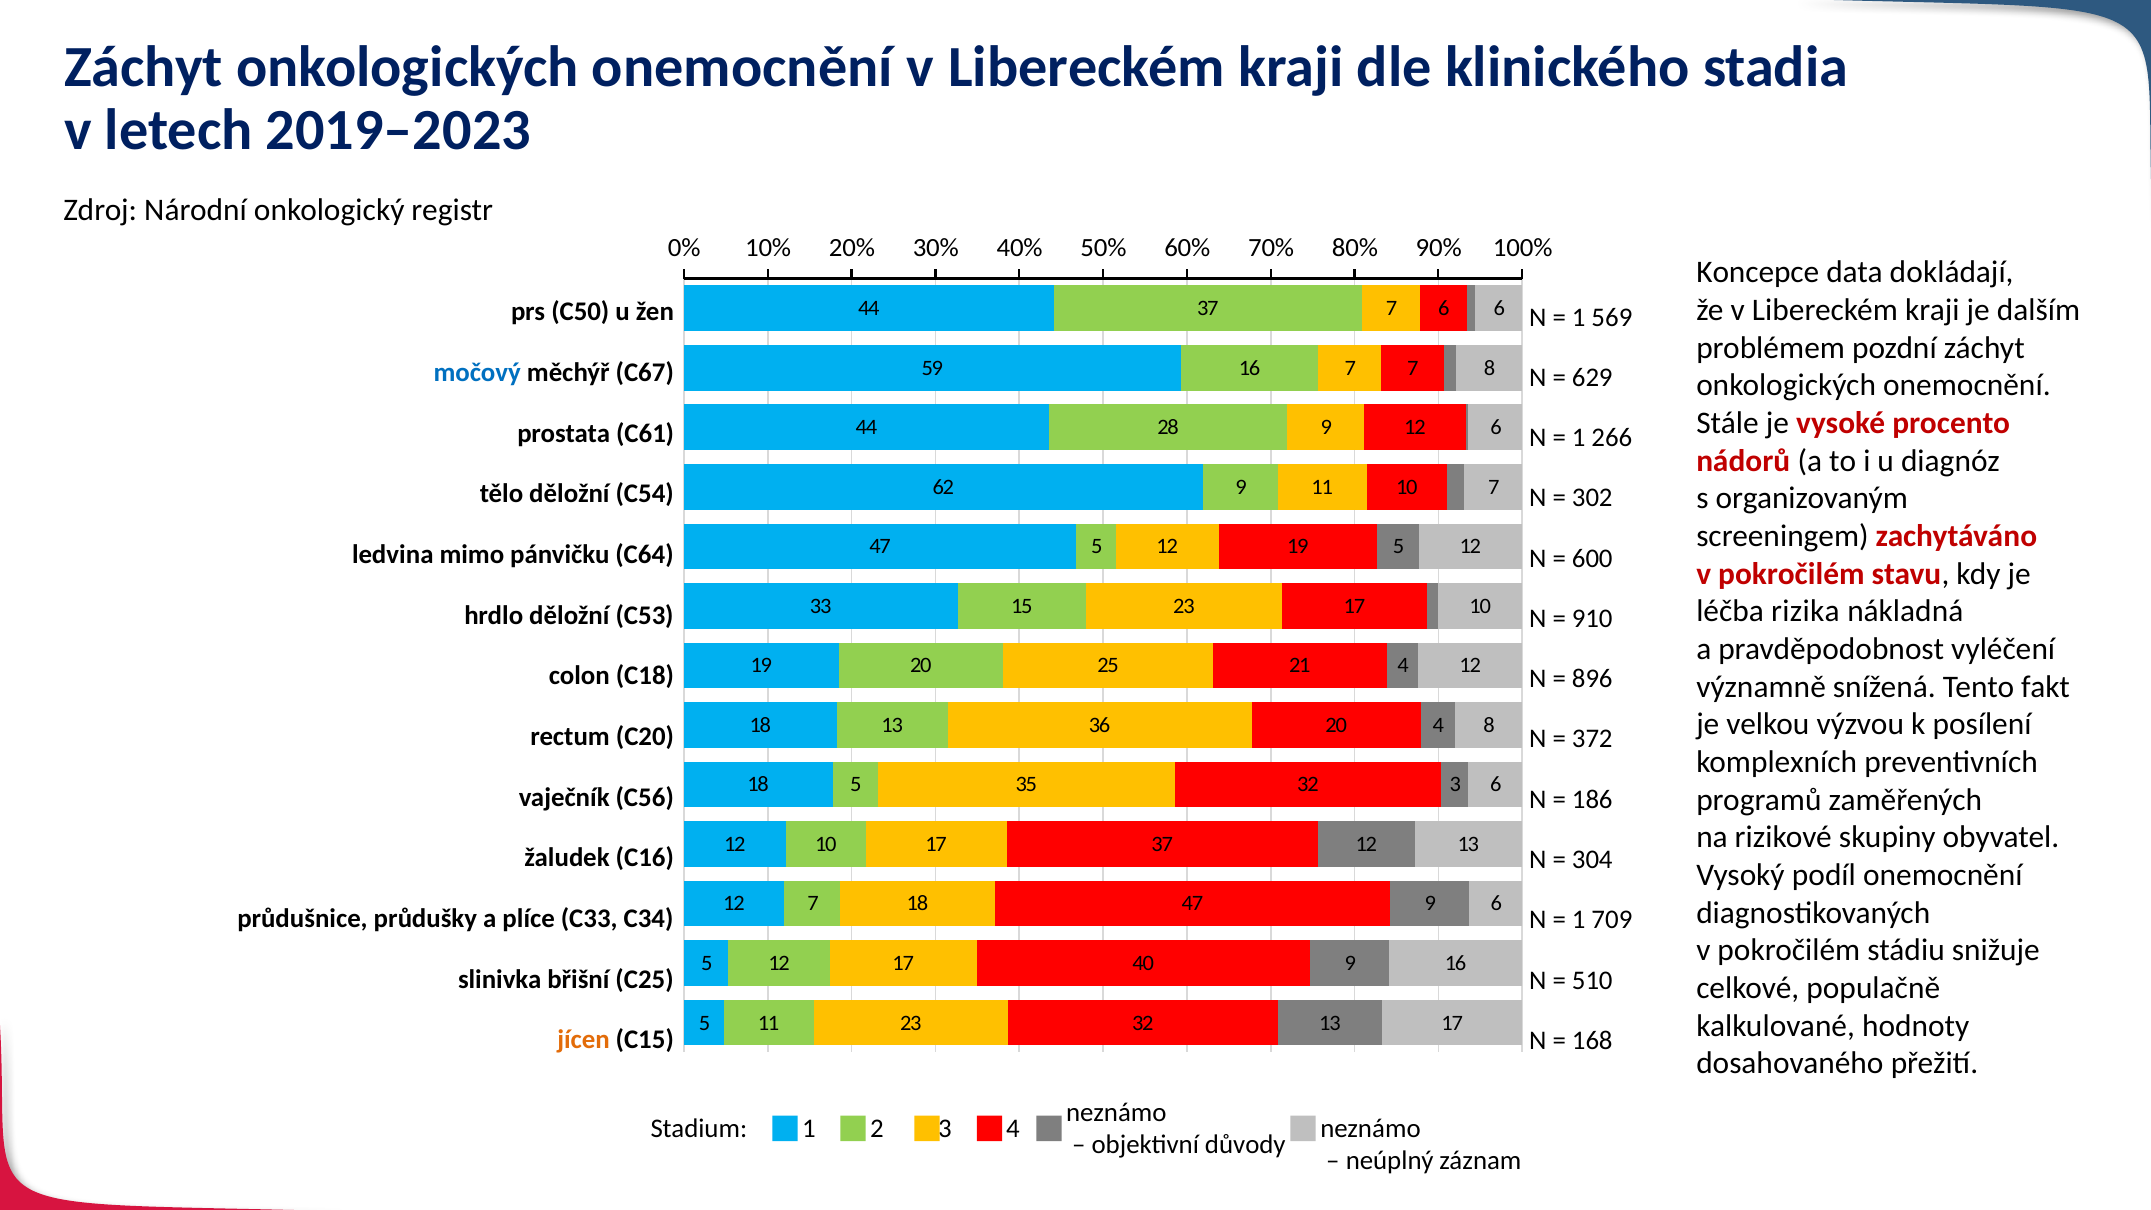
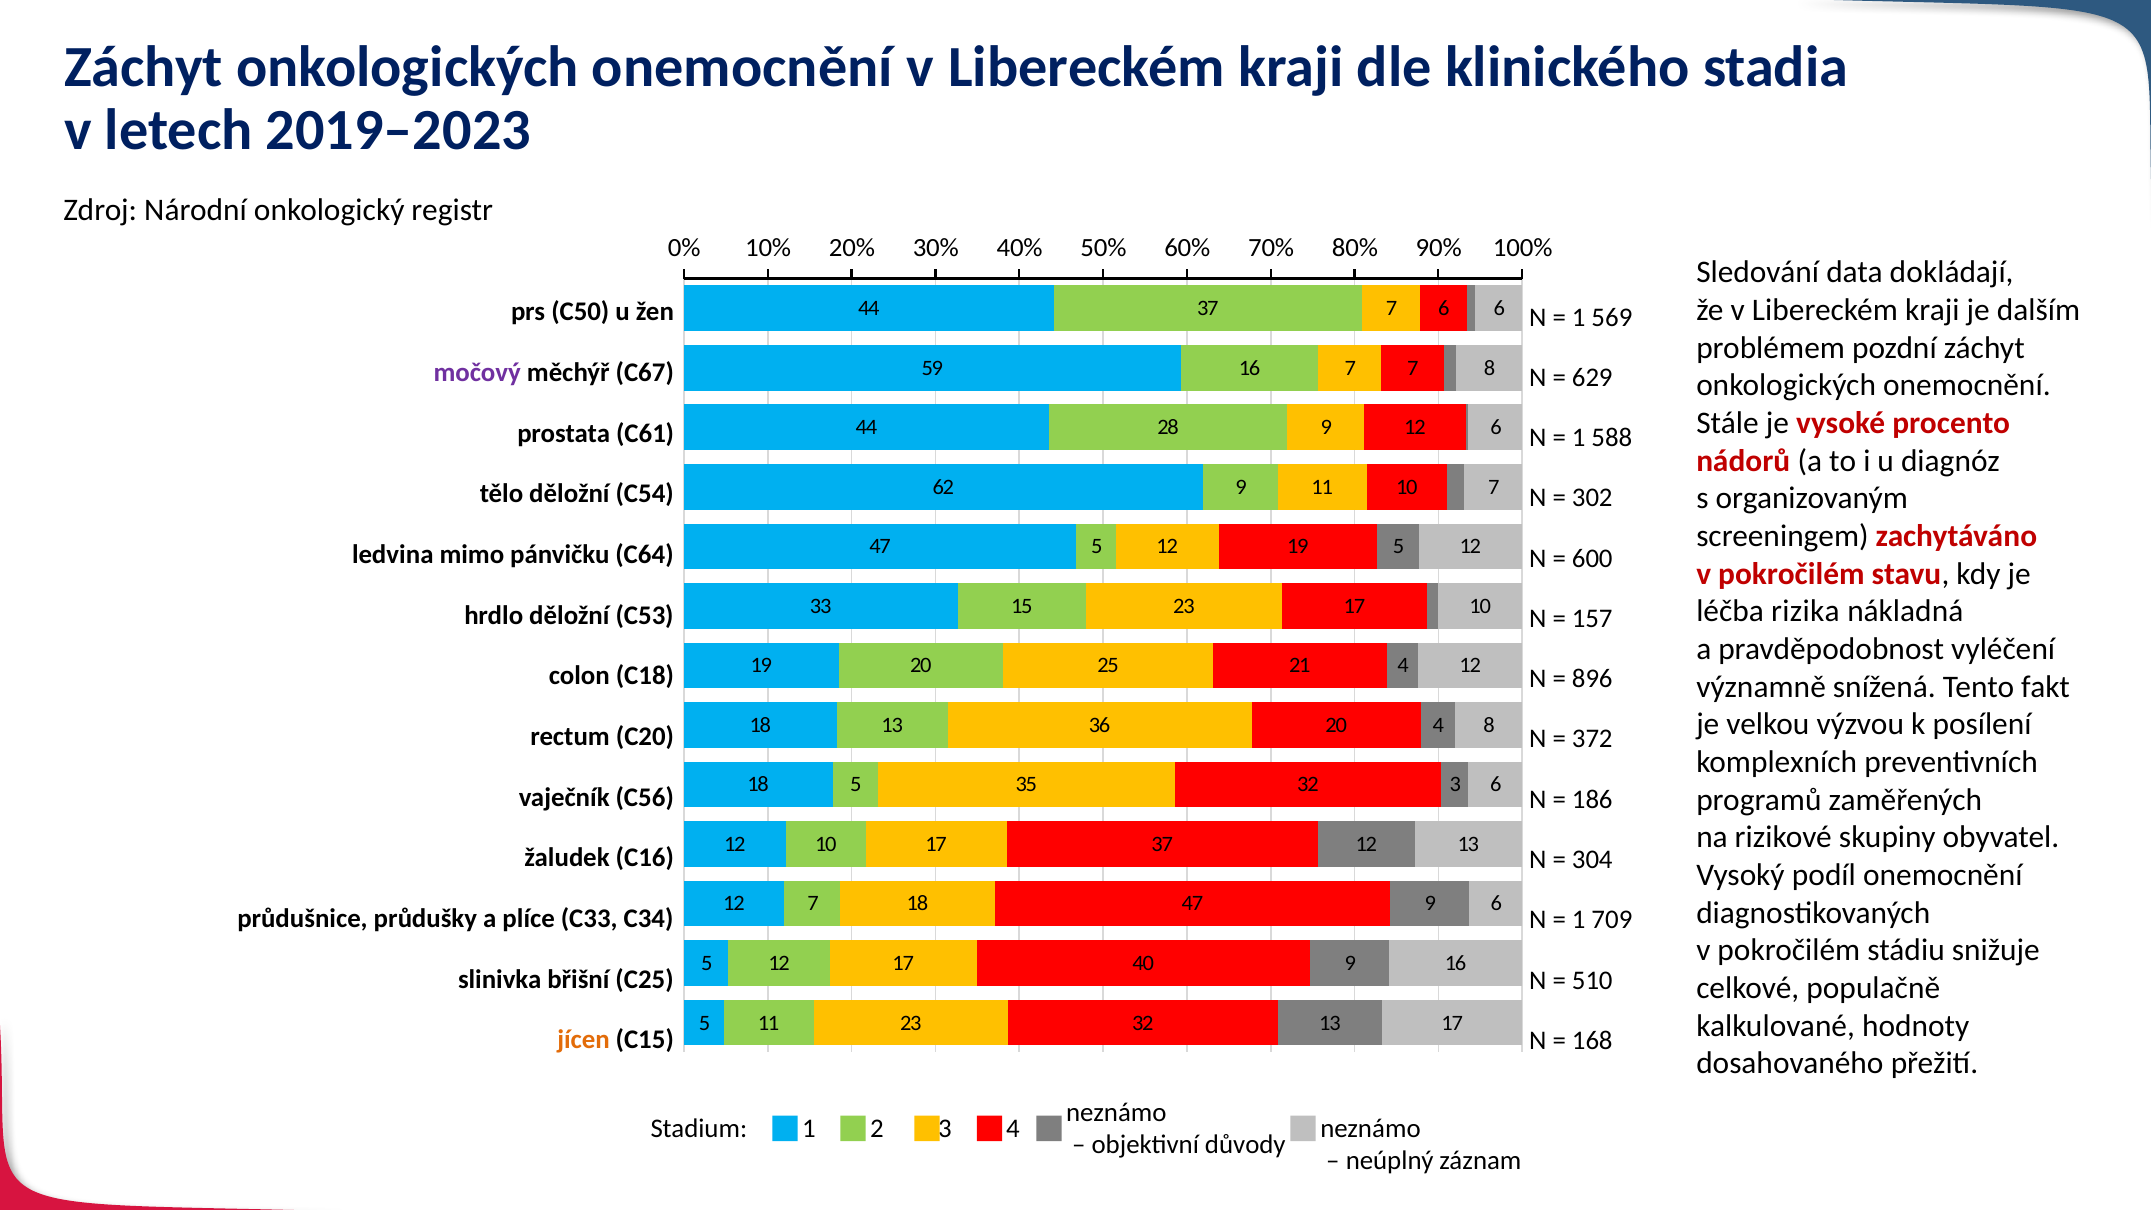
Koncepce: Koncepce -> Sledování (1758, 273)
močový colour: blue -> purple (477, 373)
266: 266 -> 588 (1612, 438)
910: 910 -> 157 (1592, 619)
